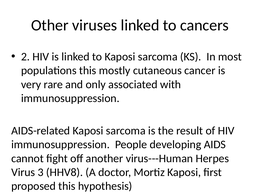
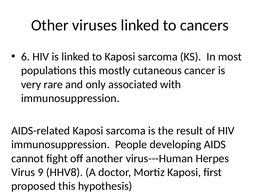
2: 2 -> 6 (25, 57)
3: 3 -> 9 (41, 172)
